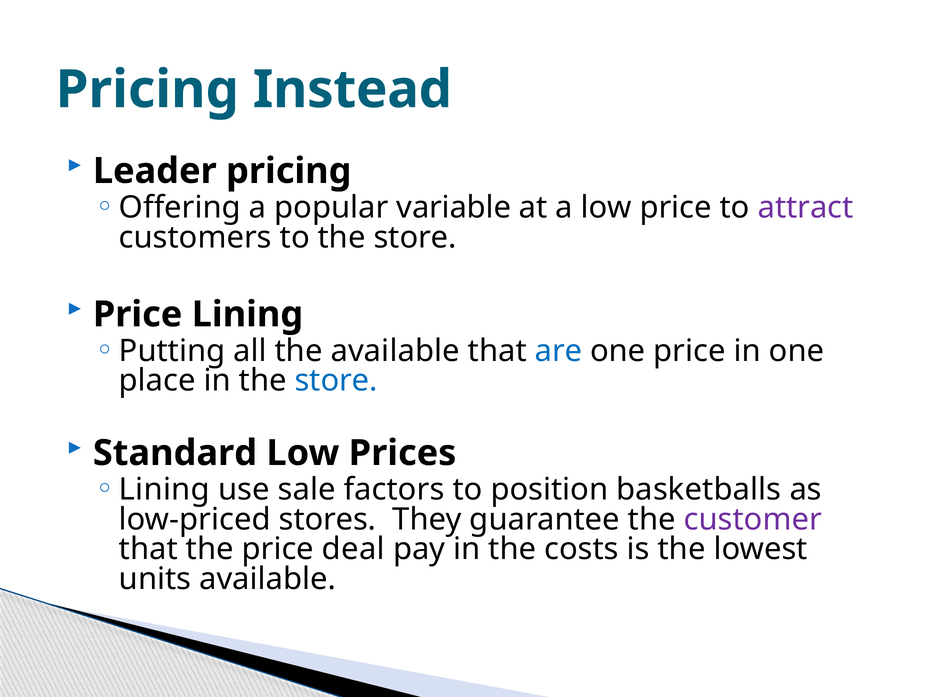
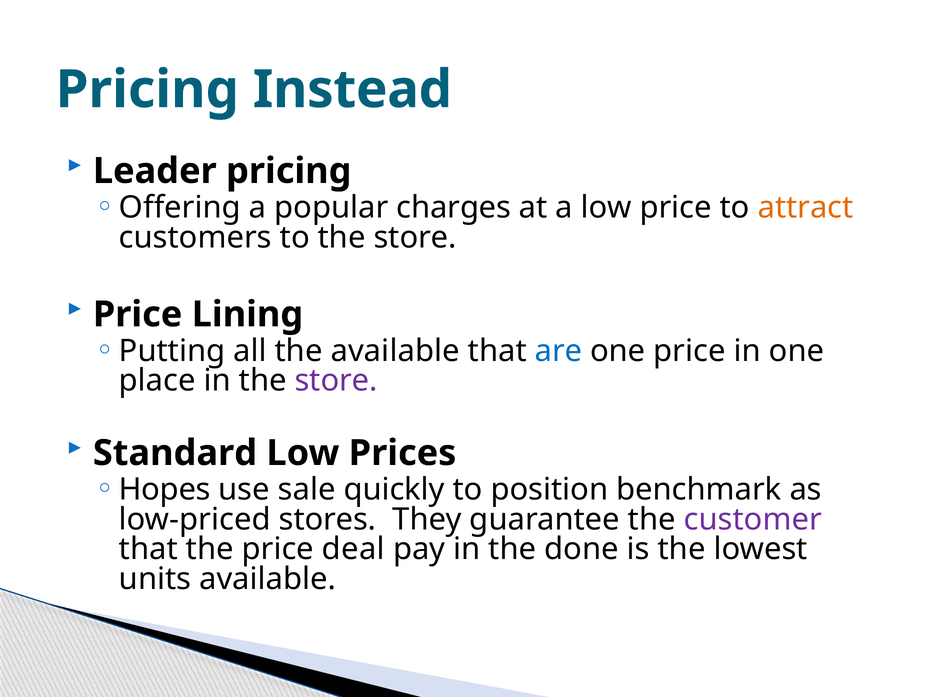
variable: variable -> charges (454, 208)
attract colour: purple -> orange (806, 208)
store colour: blue -> purple (336, 381)
Lining: Lining -> Hopes (165, 490)
factors: factors -> quickly (394, 490)
basketballs: basketballs -> benchmark (699, 490)
costs: costs -> done (582, 550)
